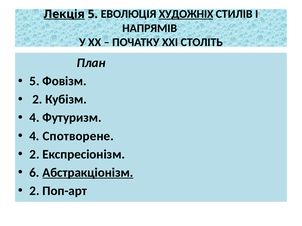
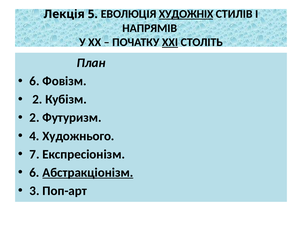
Лекція underline: present -> none (64, 14)
ХХІ underline: none -> present (170, 42)
5: 5 -> 6 (34, 81)
4: 4 -> 2 (34, 118)
Спотворене: Спотворене -> Художнього (78, 136)
2: 2 -> 7 (34, 155)
2: 2 -> 3 (34, 191)
